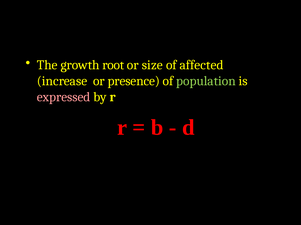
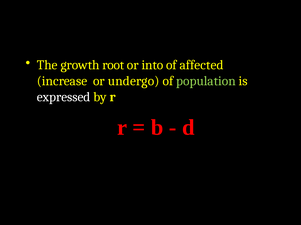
size: size -> into (152, 65)
presence: presence -> undergo (134, 81)
expressed colour: pink -> white (64, 97)
